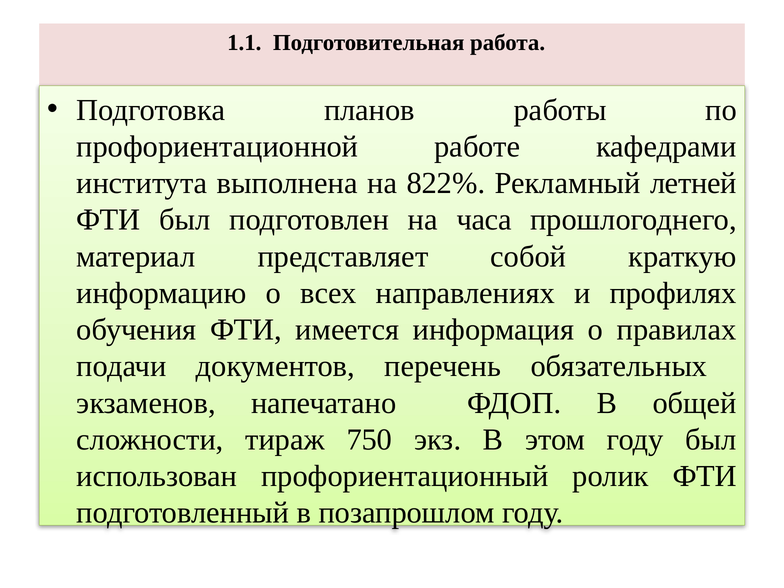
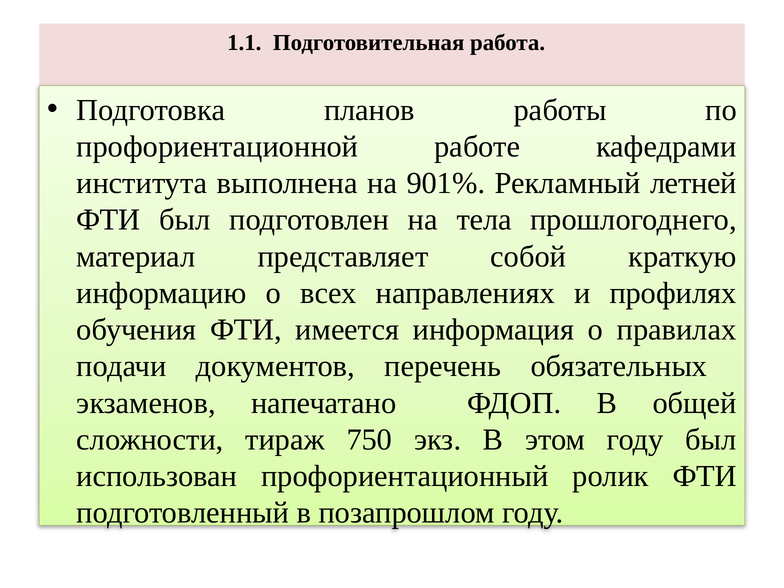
822%: 822% -> 901% (446, 183)
часа: часа -> тела (484, 220)
